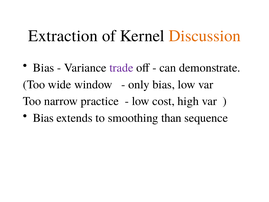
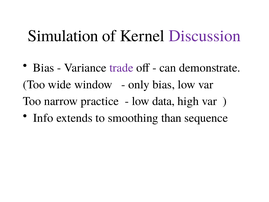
Extraction: Extraction -> Simulation (63, 36)
Discussion colour: orange -> purple (205, 36)
cost: cost -> data (164, 101)
Bias: Bias -> Info (43, 118)
